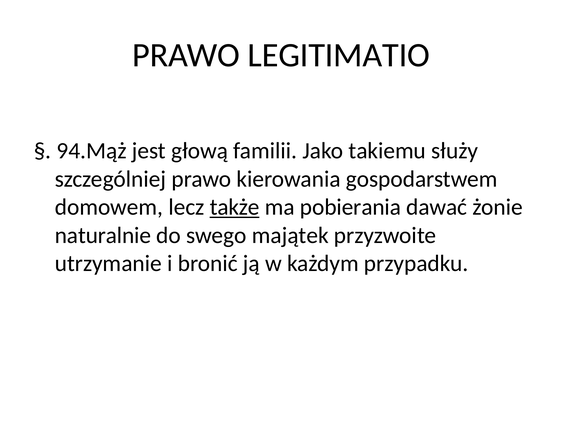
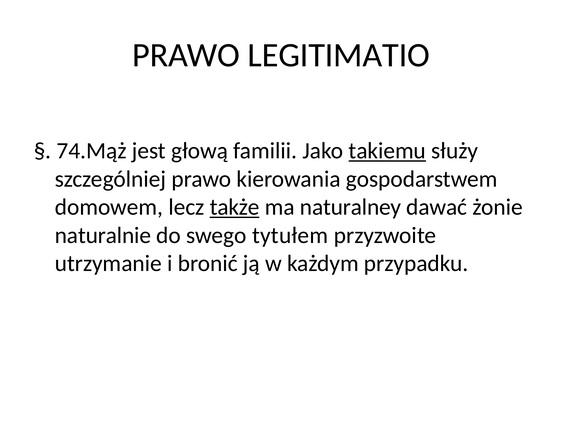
94.Mąż: 94.Mąż -> 74.Mąż (92, 151)
takiemu underline: none -> present (387, 151)
pobierania: pobierania -> naturalney (351, 207)
majątek: majątek -> tytułem (290, 235)
